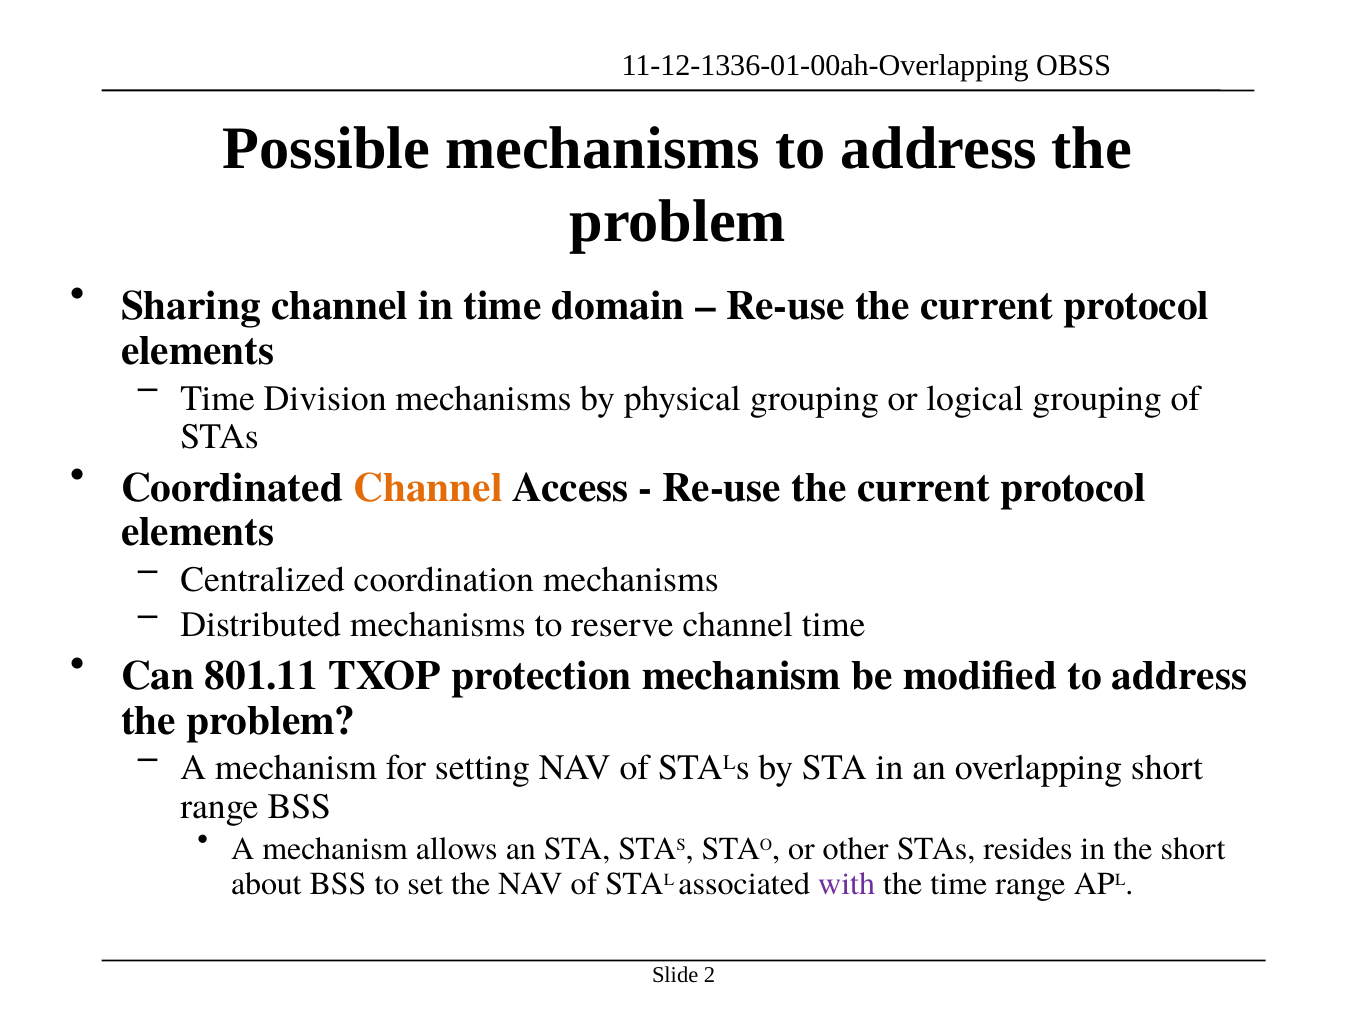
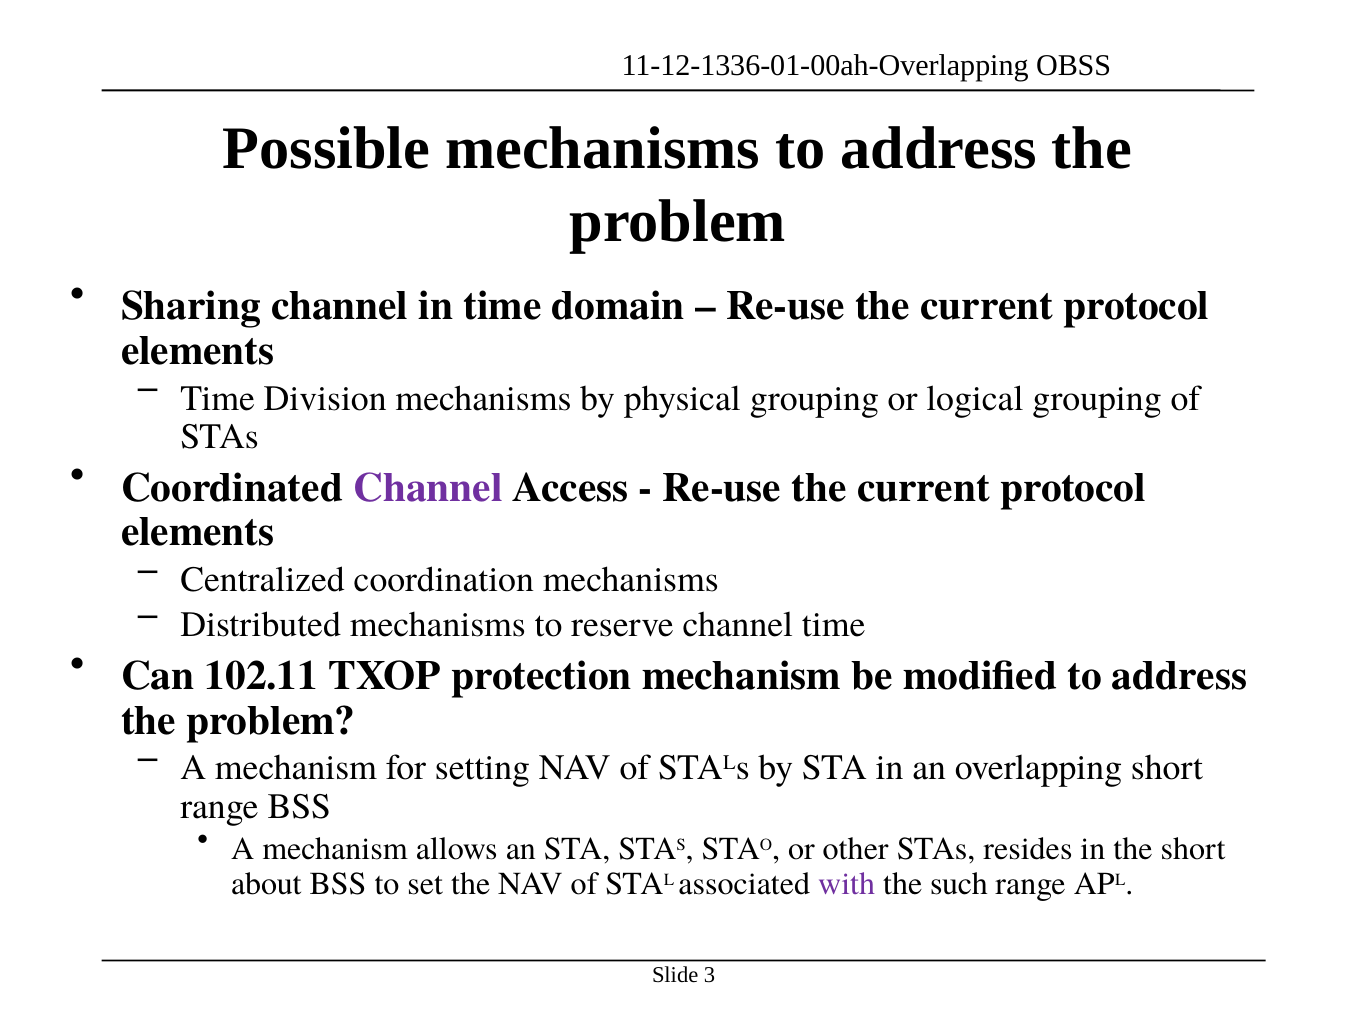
Channel colour: orange -> purple (428, 487)
801.11: 801.11 -> 102.11 (262, 676)
the time: time -> such (959, 884)
2: 2 -> 3 (710, 975)
